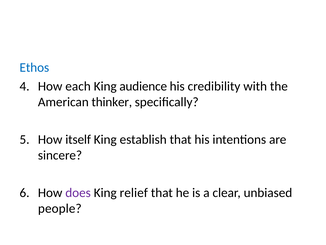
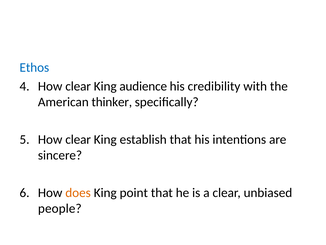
each: each -> clear (78, 86)
itself: itself -> clear (78, 139)
does colour: purple -> orange (78, 192)
relief: relief -> point (134, 192)
